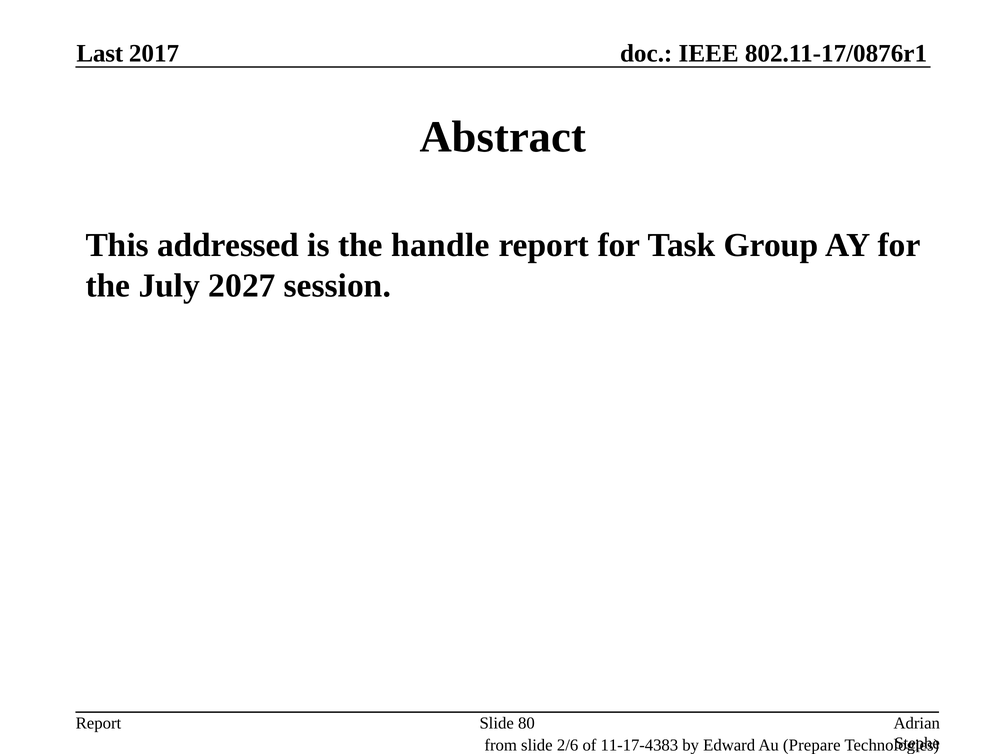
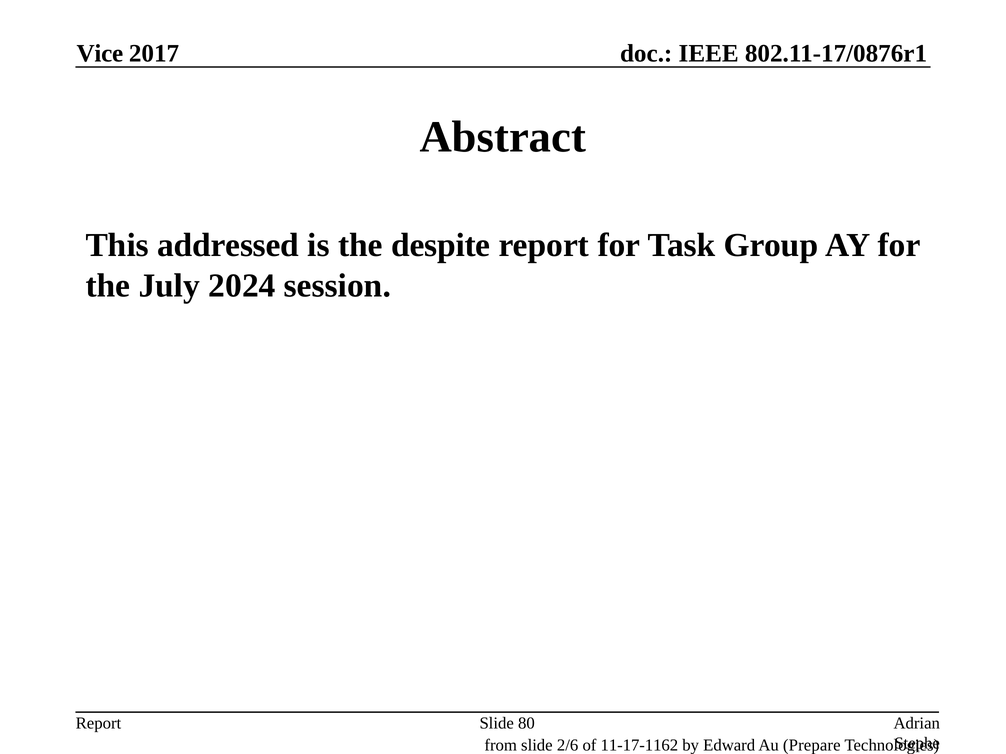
Last: Last -> Vice (100, 54)
handle: handle -> despite (441, 245)
2027: 2027 -> 2024 (242, 286)
11-17-4383: 11-17-4383 -> 11-17-1162 (639, 746)
